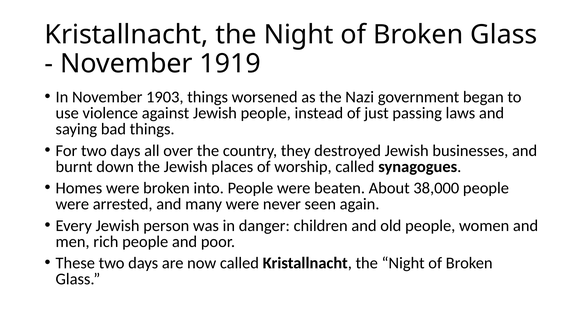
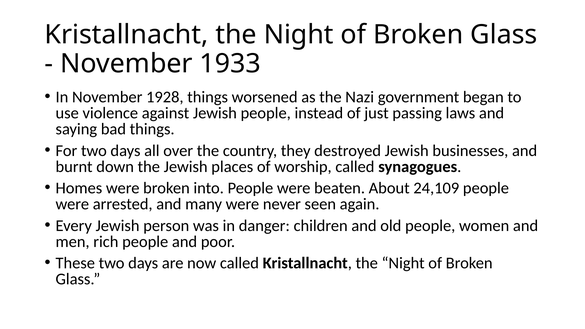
1919: 1919 -> 1933 (230, 64)
1903: 1903 -> 1928 (165, 97)
38,000: 38,000 -> 24,109 (436, 188)
